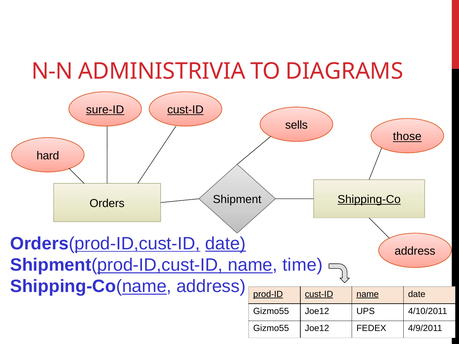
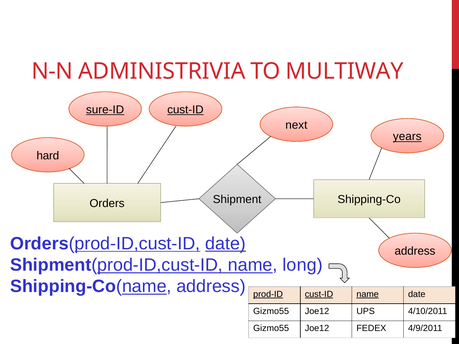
DIAGRAMS: DIAGRAMS -> MULTIWAY (345, 71)
sells: sells -> next (296, 125)
those: those -> years (407, 137)
Shipping-Co underline: present -> none (369, 200)
time: time -> long (303, 265)
